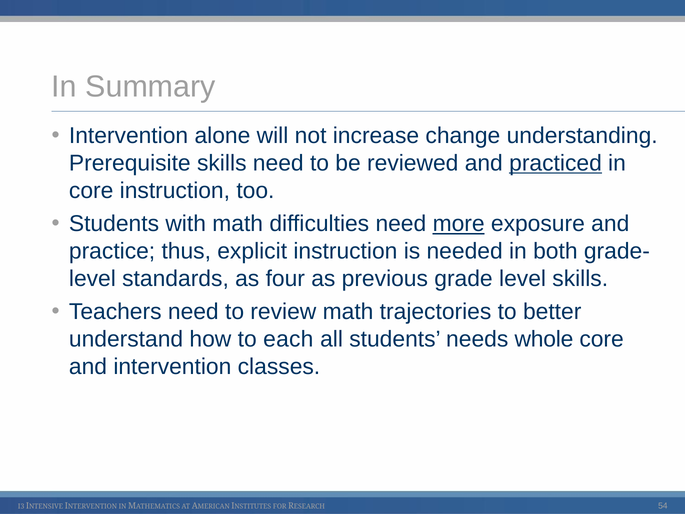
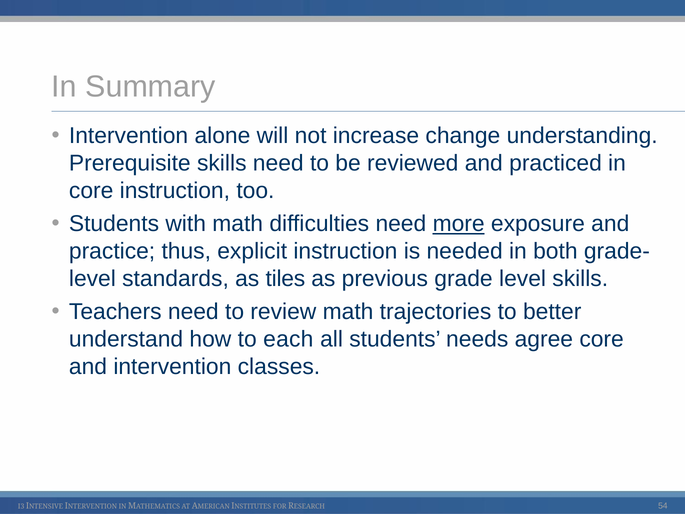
practiced underline: present -> none (556, 163)
four: four -> tiles (285, 278)
whole: whole -> agree (544, 339)
